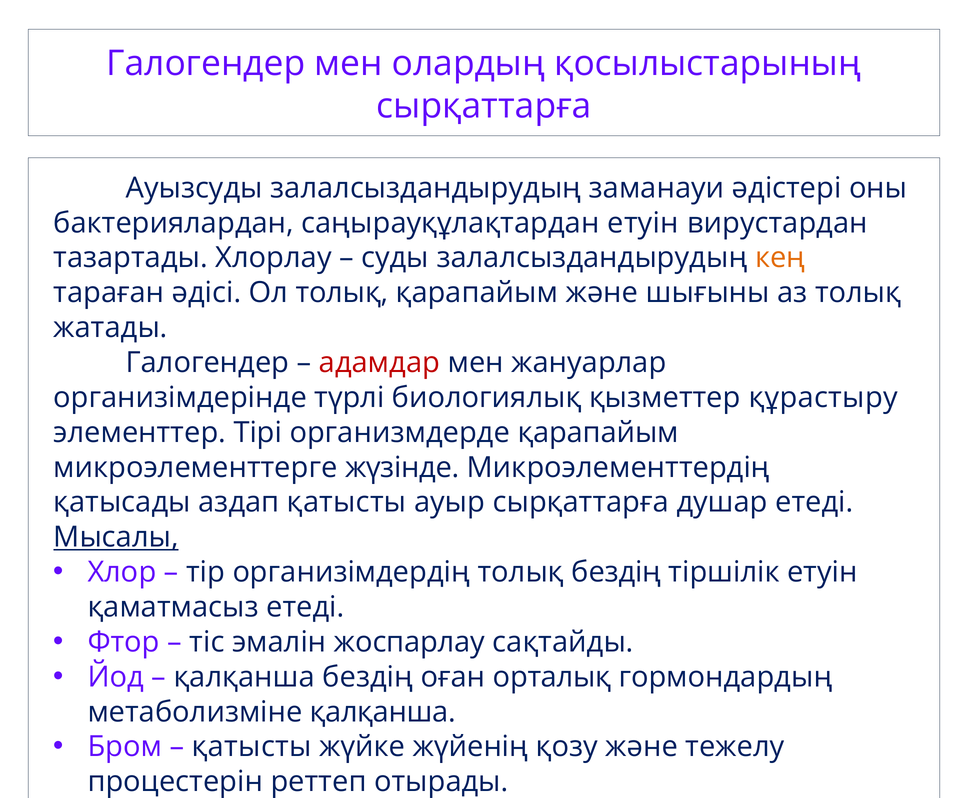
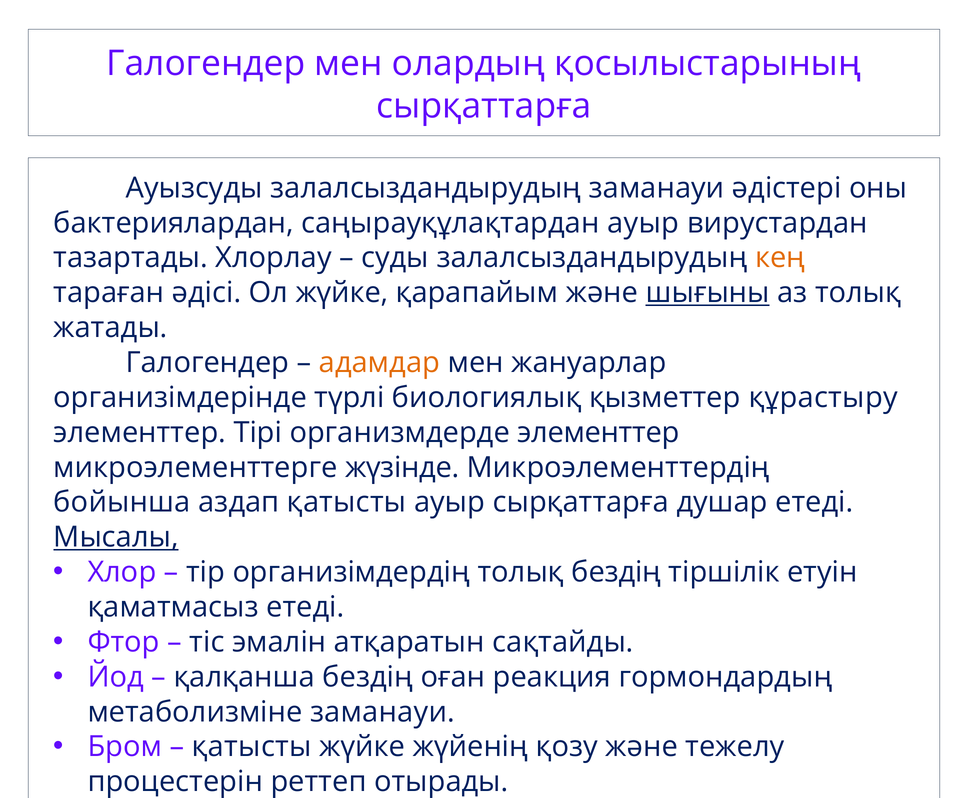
саңырауқұлақтардан етуін: етуін -> ауыр (643, 223)
Ол толық: толық -> жүйке (342, 293)
шығыны underline: none -> present (708, 293)
адамдар colour: red -> orange (379, 362)
организмдерде қарапайым: қарапайым -> элементтер (598, 432)
қатысады: қатысады -> бойынша (122, 502)
жоспарлау: жоспарлау -> атқаратын (409, 642)
орталық: орталық -> реакция (552, 677)
метаболизміне қалқанша: қалқанша -> заманауи (383, 712)
